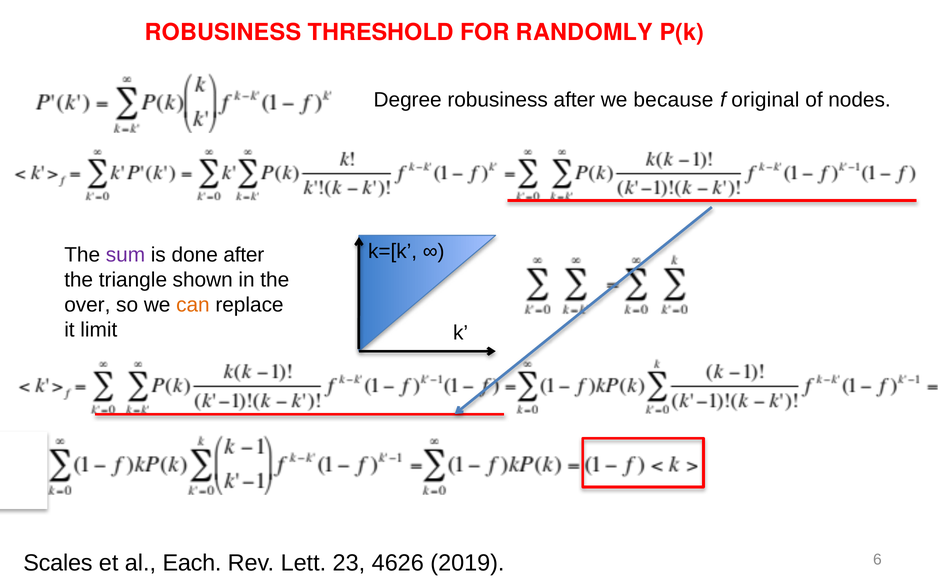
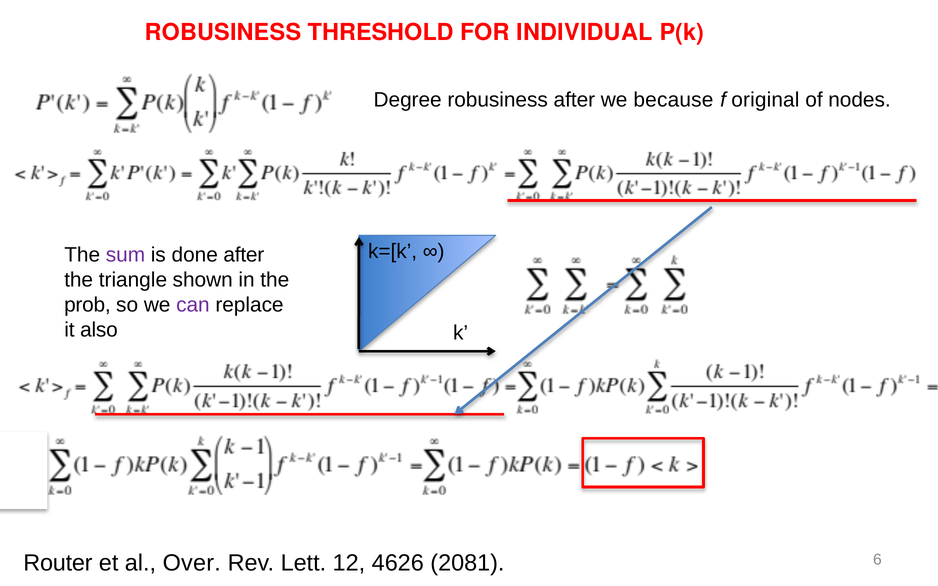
RANDOMLY: RANDOMLY -> INDIVIDUAL (584, 33)
over: over -> prob (87, 305)
can colour: orange -> purple (193, 305)
limit: limit -> also (99, 330)
Scales: Scales -> Router (58, 563)
Each: Each -> Over (192, 563)
23: 23 -> 12 (349, 563)
2019: 2019 -> 2081 (467, 563)
